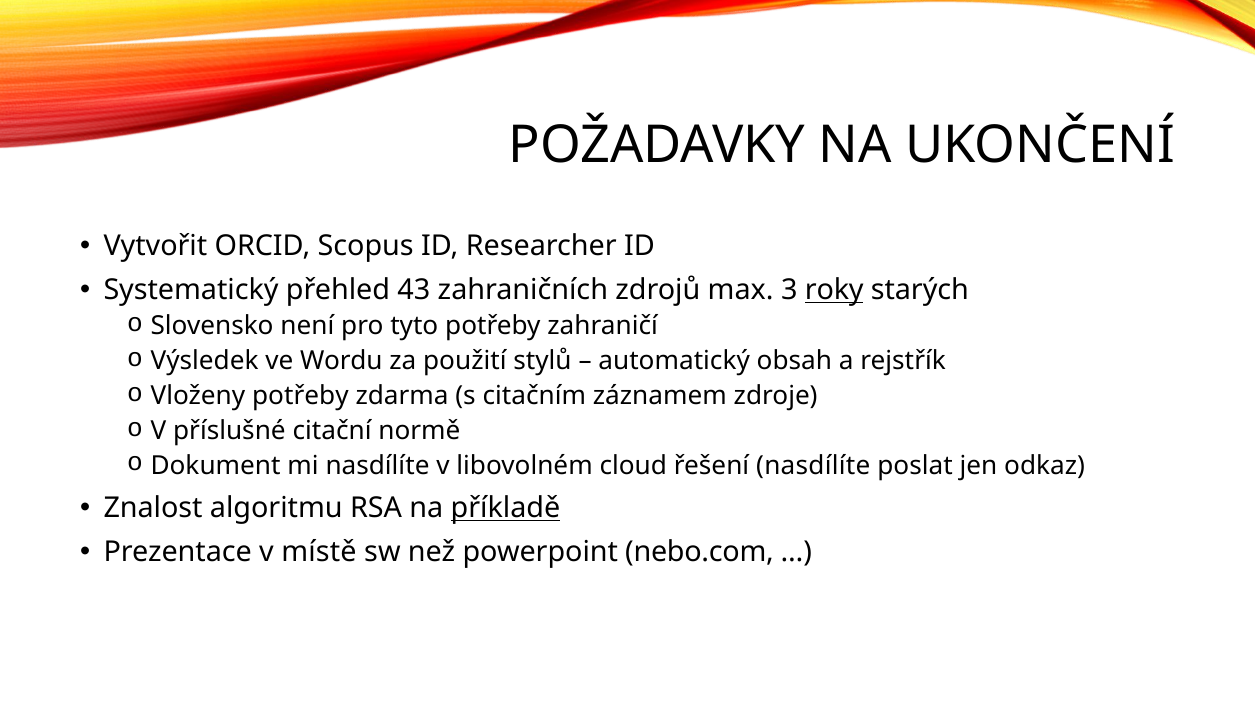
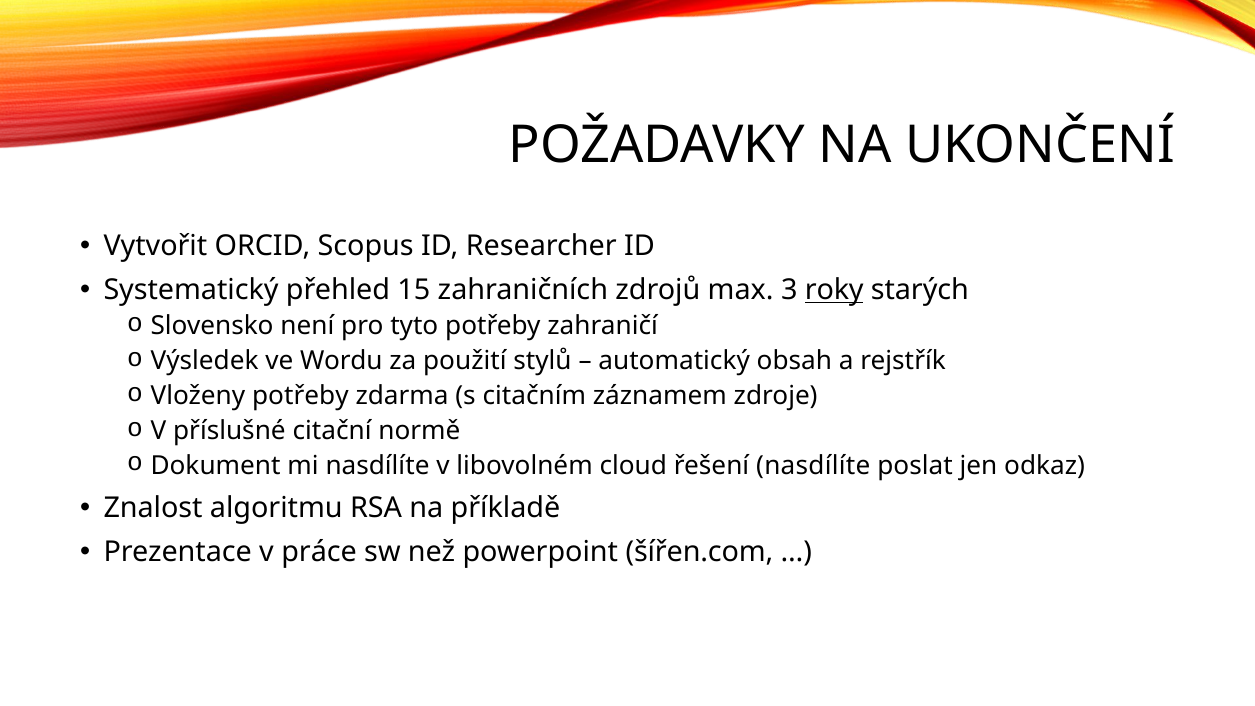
43: 43 -> 15 (414, 290)
příkladě underline: present -> none (506, 508)
místě: místě -> práce (319, 552)
nebo.com: nebo.com -> šířen.com (699, 552)
